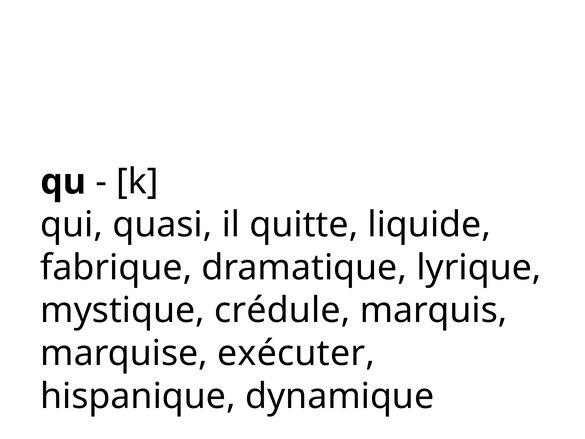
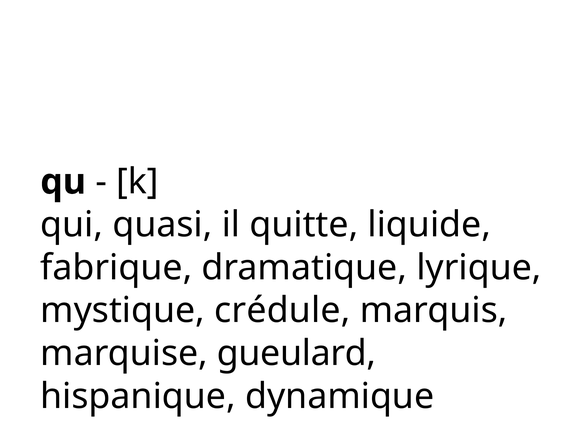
exécuter: exécuter -> gueulard (296, 353)
